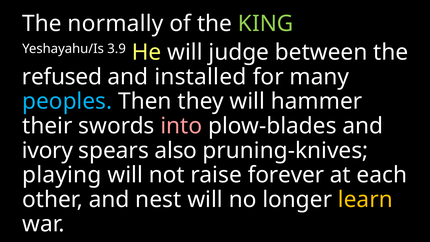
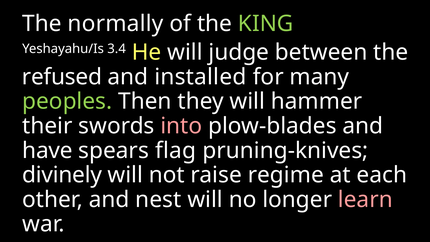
3.9: 3.9 -> 3.4 (117, 49)
peoples colour: light blue -> light green (67, 101)
ivory: ivory -> have (47, 150)
also: also -> flag (176, 150)
playing: playing -> divinely (62, 175)
forever: forever -> regime (286, 175)
learn colour: yellow -> pink (365, 200)
